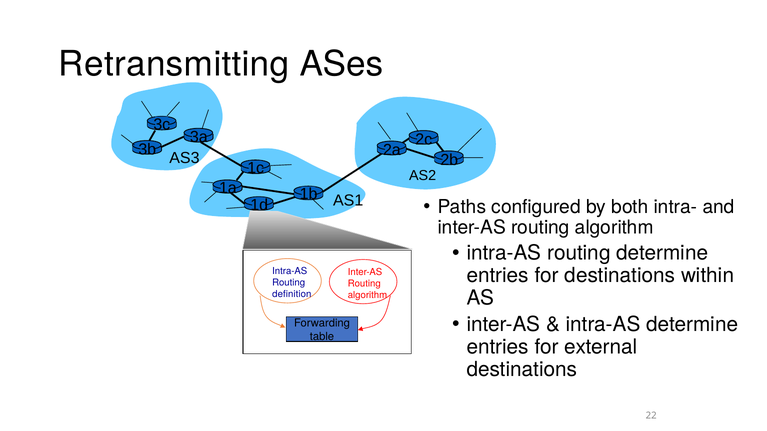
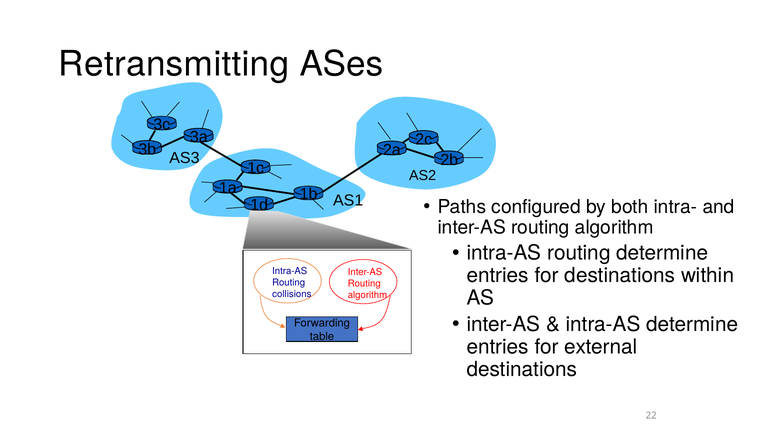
definition: definition -> collisions (292, 294)
